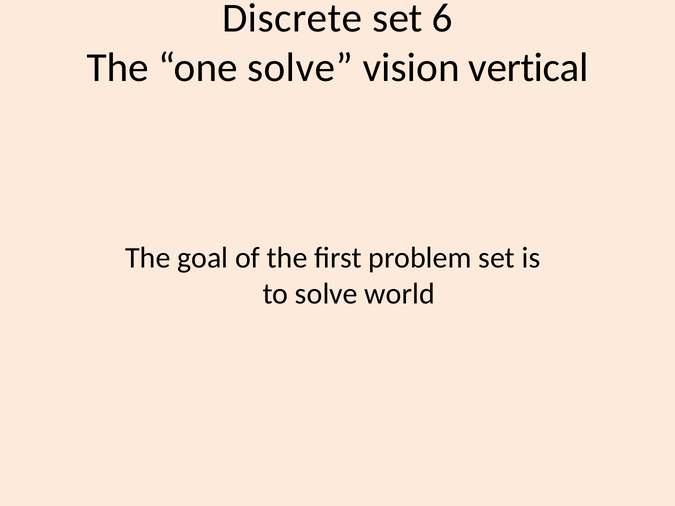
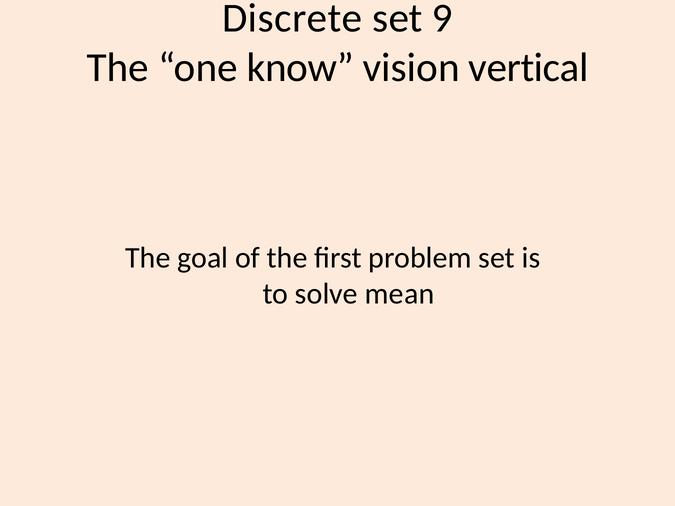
6: 6 -> 9 (442, 18)
one solve: solve -> know (300, 67)
world: world -> mean (400, 294)
